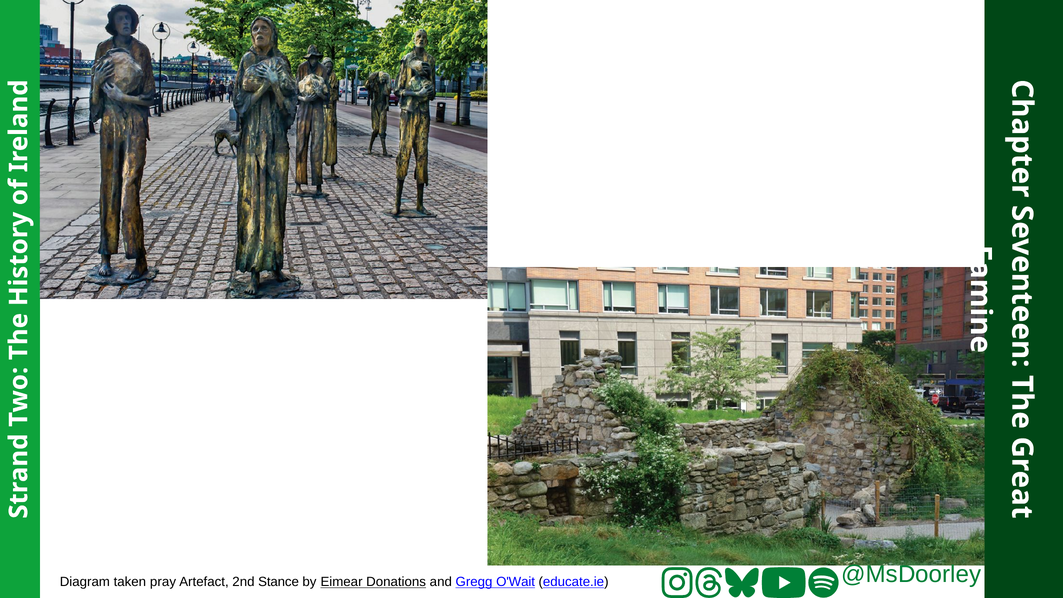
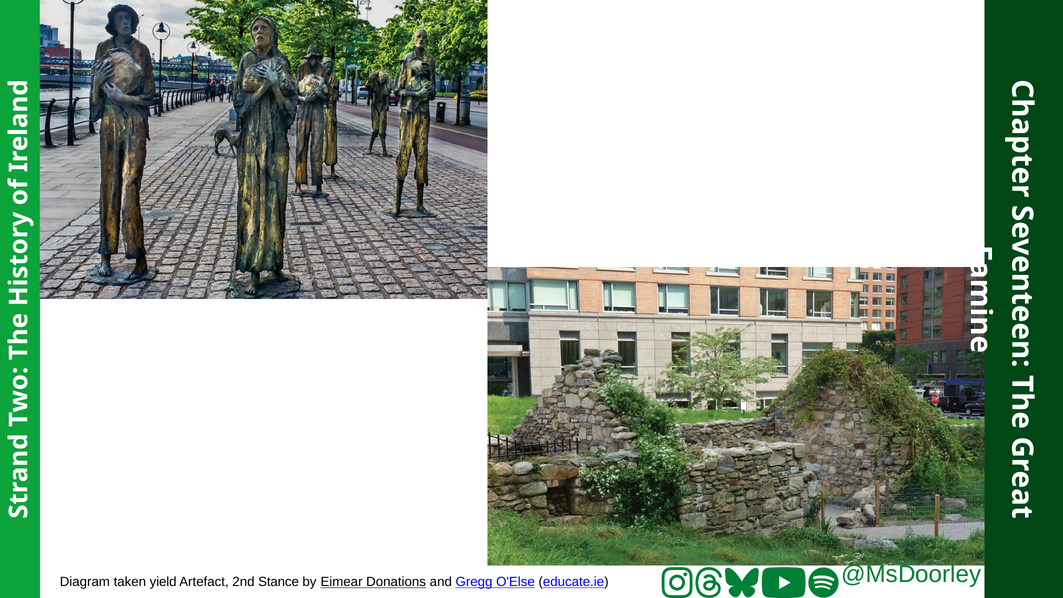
pray: pray -> yield (163, 582)
O'Wait: O'Wait -> O'Else (515, 582)
